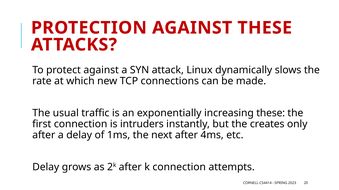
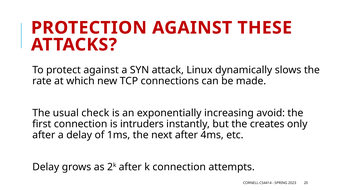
traffic: traffic -> check (95, 113)
increasing these: these -> avoid (271, 113)
